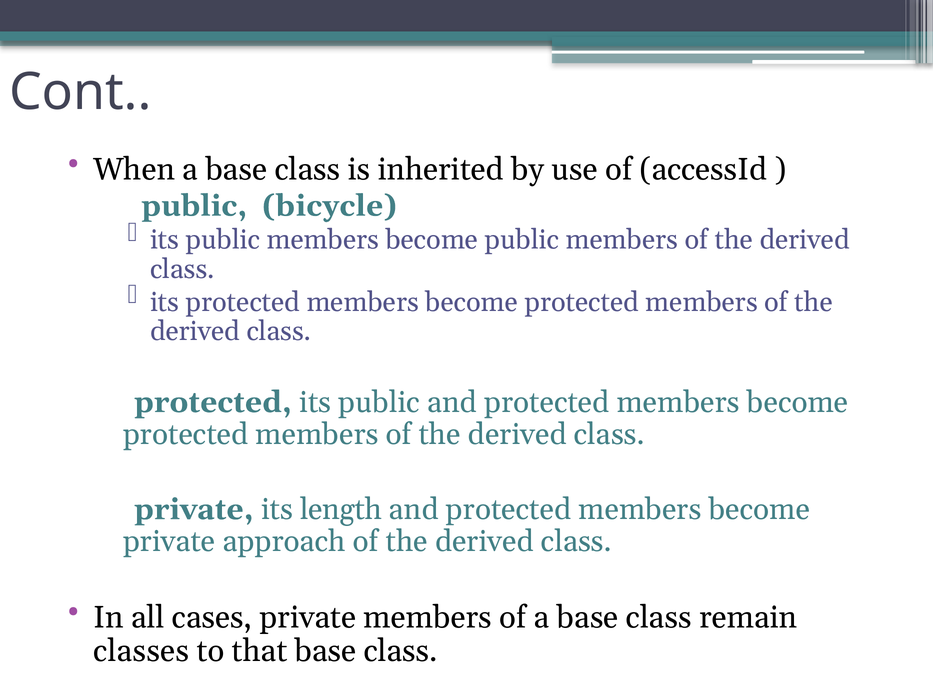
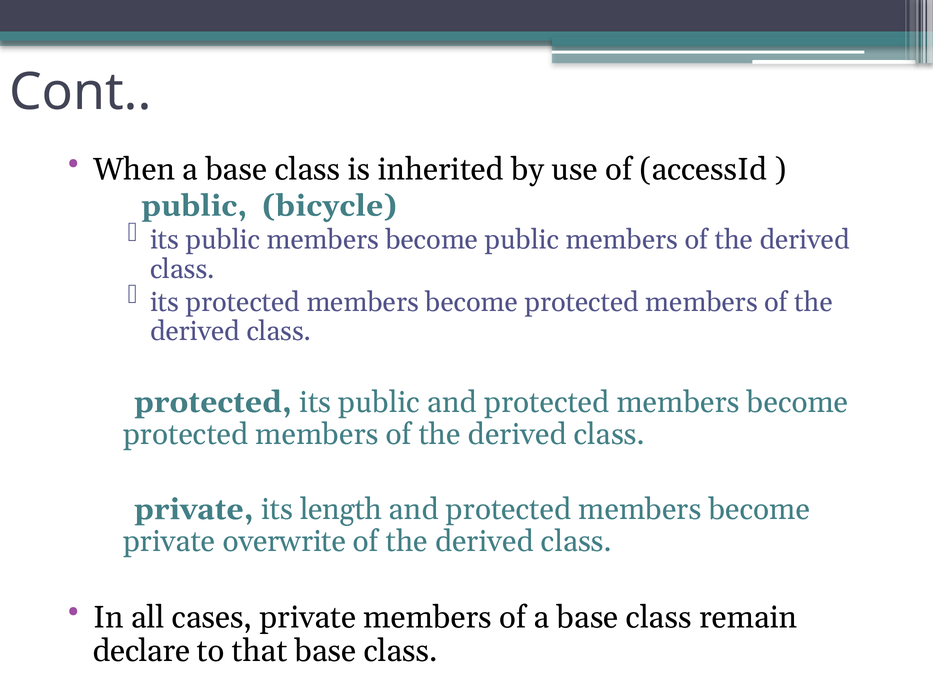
approach: approach -> overwrite (284, 541)
classes: classes -> declare (141, 651)
